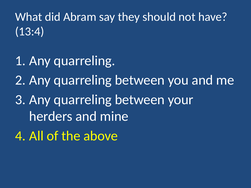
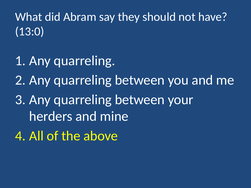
13:4: 13:4 -> 13:0 (30, 32)
